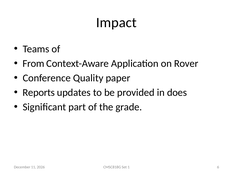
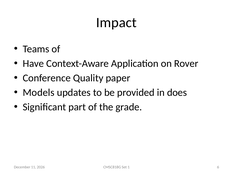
From: From -> Have (33, 63)
Reports: Reports -> Models (39, 92)
